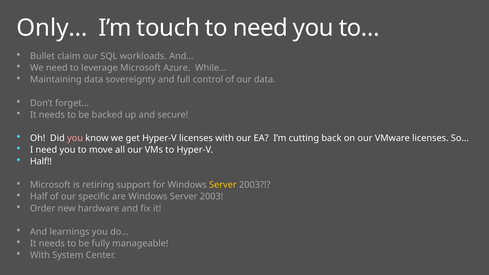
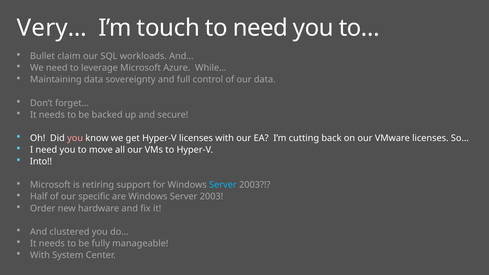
Only…: Only… -> Very… (52, 28)
Half: Half -> Into (41, 162)
Server colour: yellow -> light blue (223, 185)
learnings: learnings -> clustered (70, 232)
